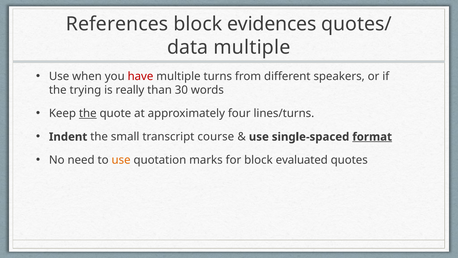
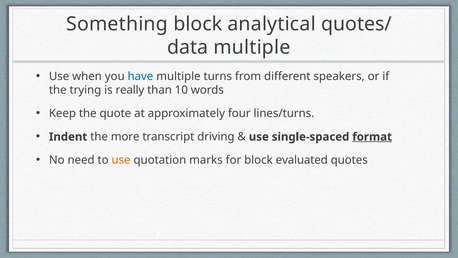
References: References -> Something (117, 24)
evidences: evidences -> analytical (272, 24)
have colour: red -> blue (140, 76)
30: 30 -> 10 (181, 90)
the underline: present -> none (88, 113)
small: small -> more (125, 137)
course: course -> driving (216, 137)
